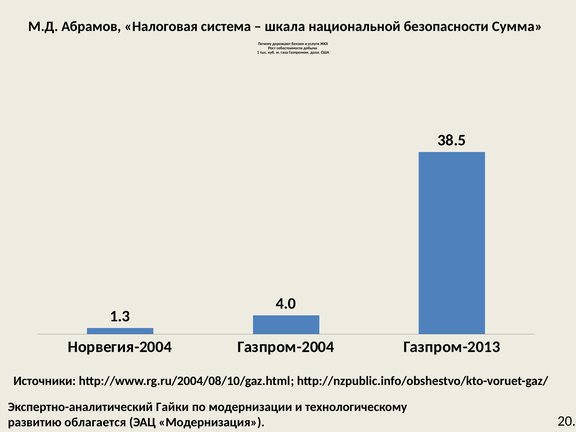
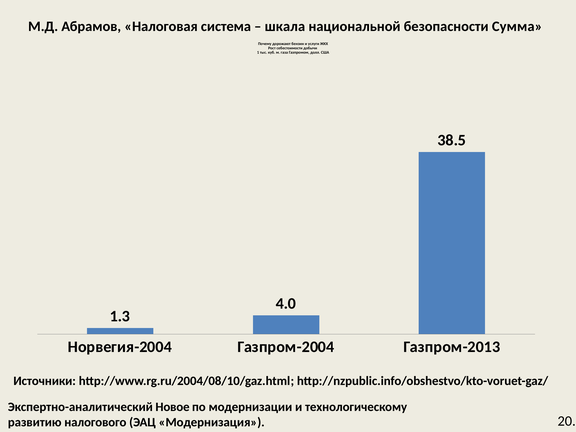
Гайки: Гайки -> Новое (173, 407)
облагается: облагается -> налогового (95, 422)
